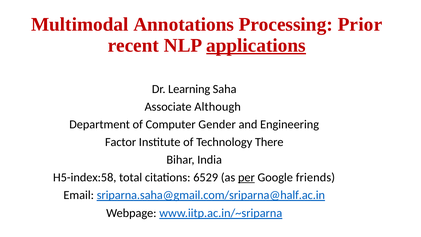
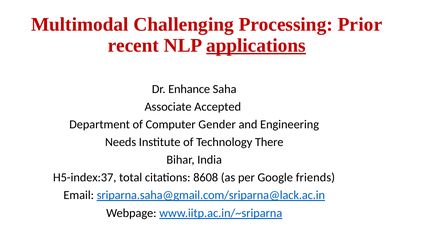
Annotations: Annotations -> Challenging (184, 24)
Learning: Learning -> Enhance (189, 89)
Although: Although -> Accepted (218, 107)
Factor: Factor -> Needs (121, 142)
H5-index:58: H5-index:58 -> H5-index:37 (85, 177)
6529: 6529 -> 8608 (206, 177)
per underline: present -> none (246, 177)
sriparna.saha@gmail.com/sriparna@half.ac.in: sriparna.saha@gmail.com/sriparna@half.ac.in -> sriparna.saha@gmail.com/sriparna@lack.ac.in (211, 195)
